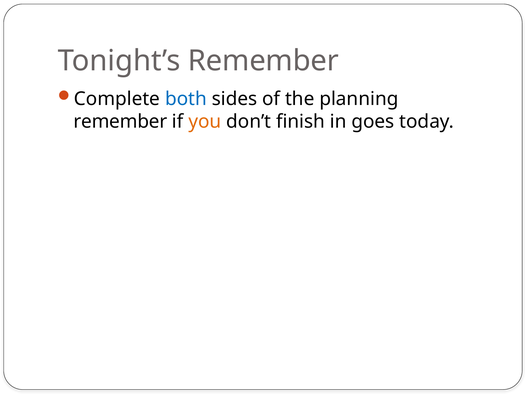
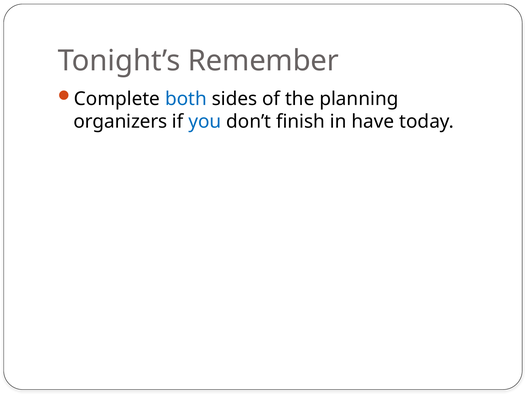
remember: remember -> organizers (120, 121)
you colour: orange -> blue (205, 121)
goes: goes -> have (373, 121)
